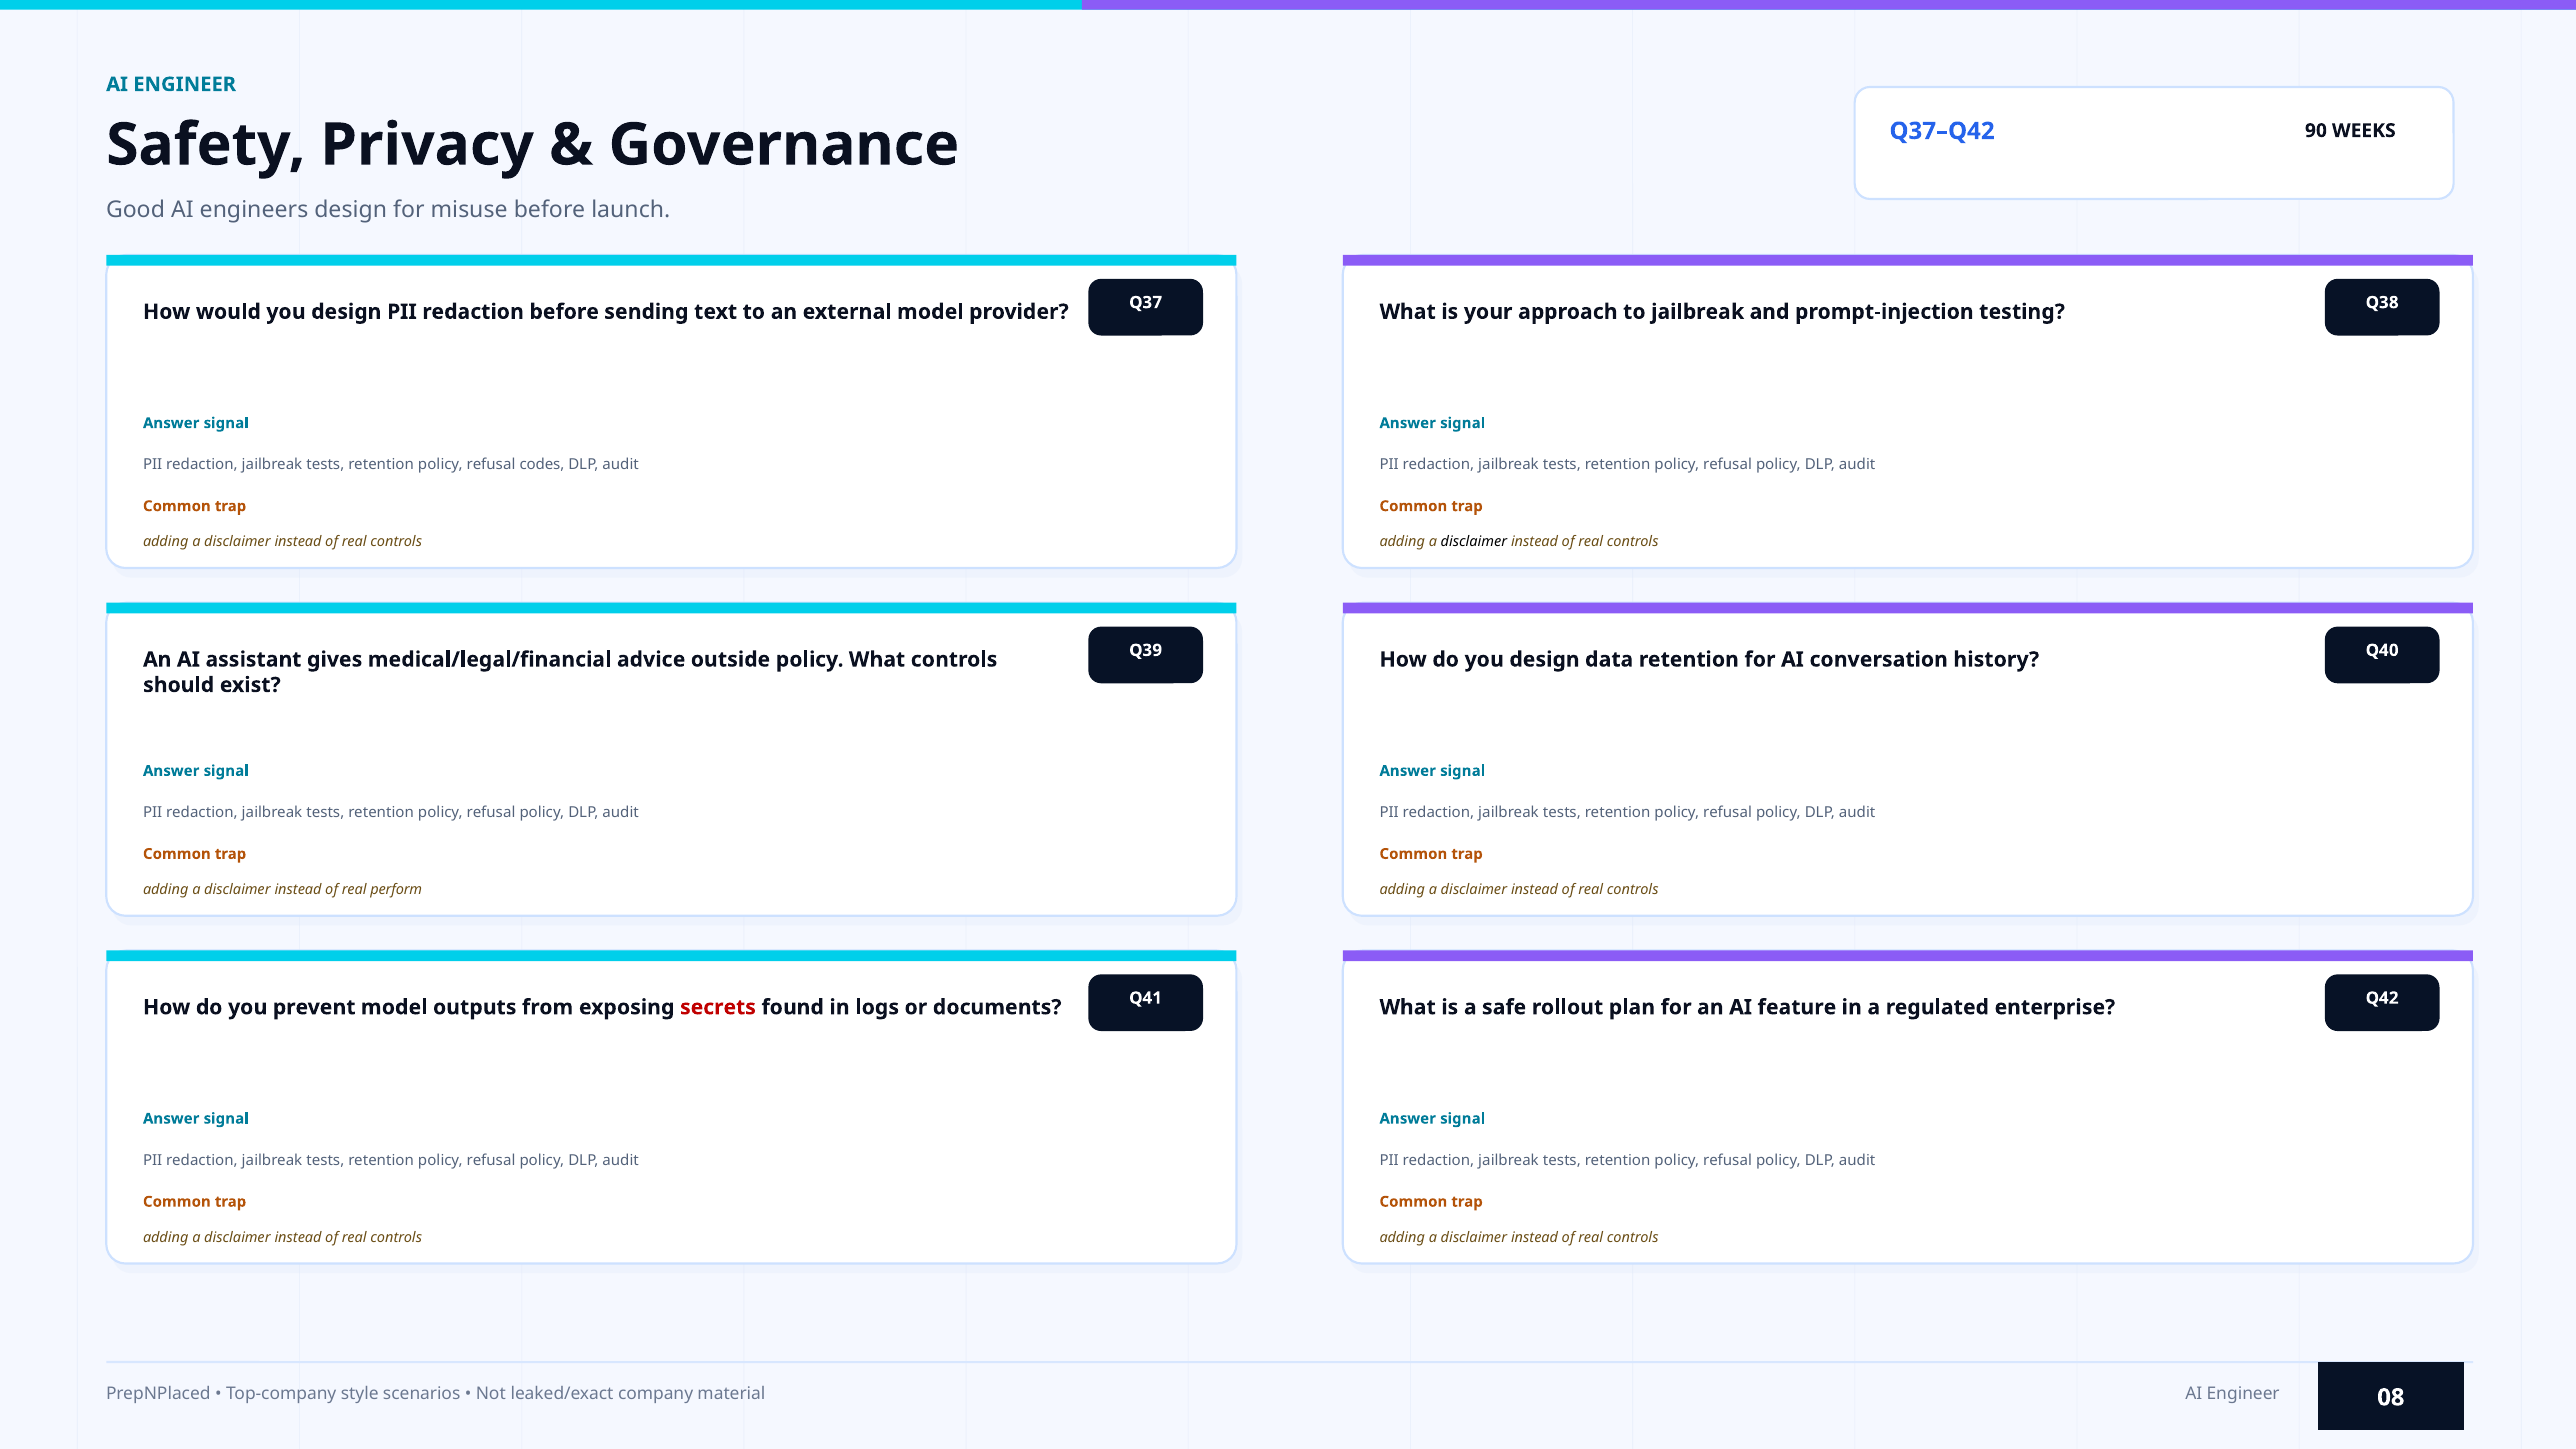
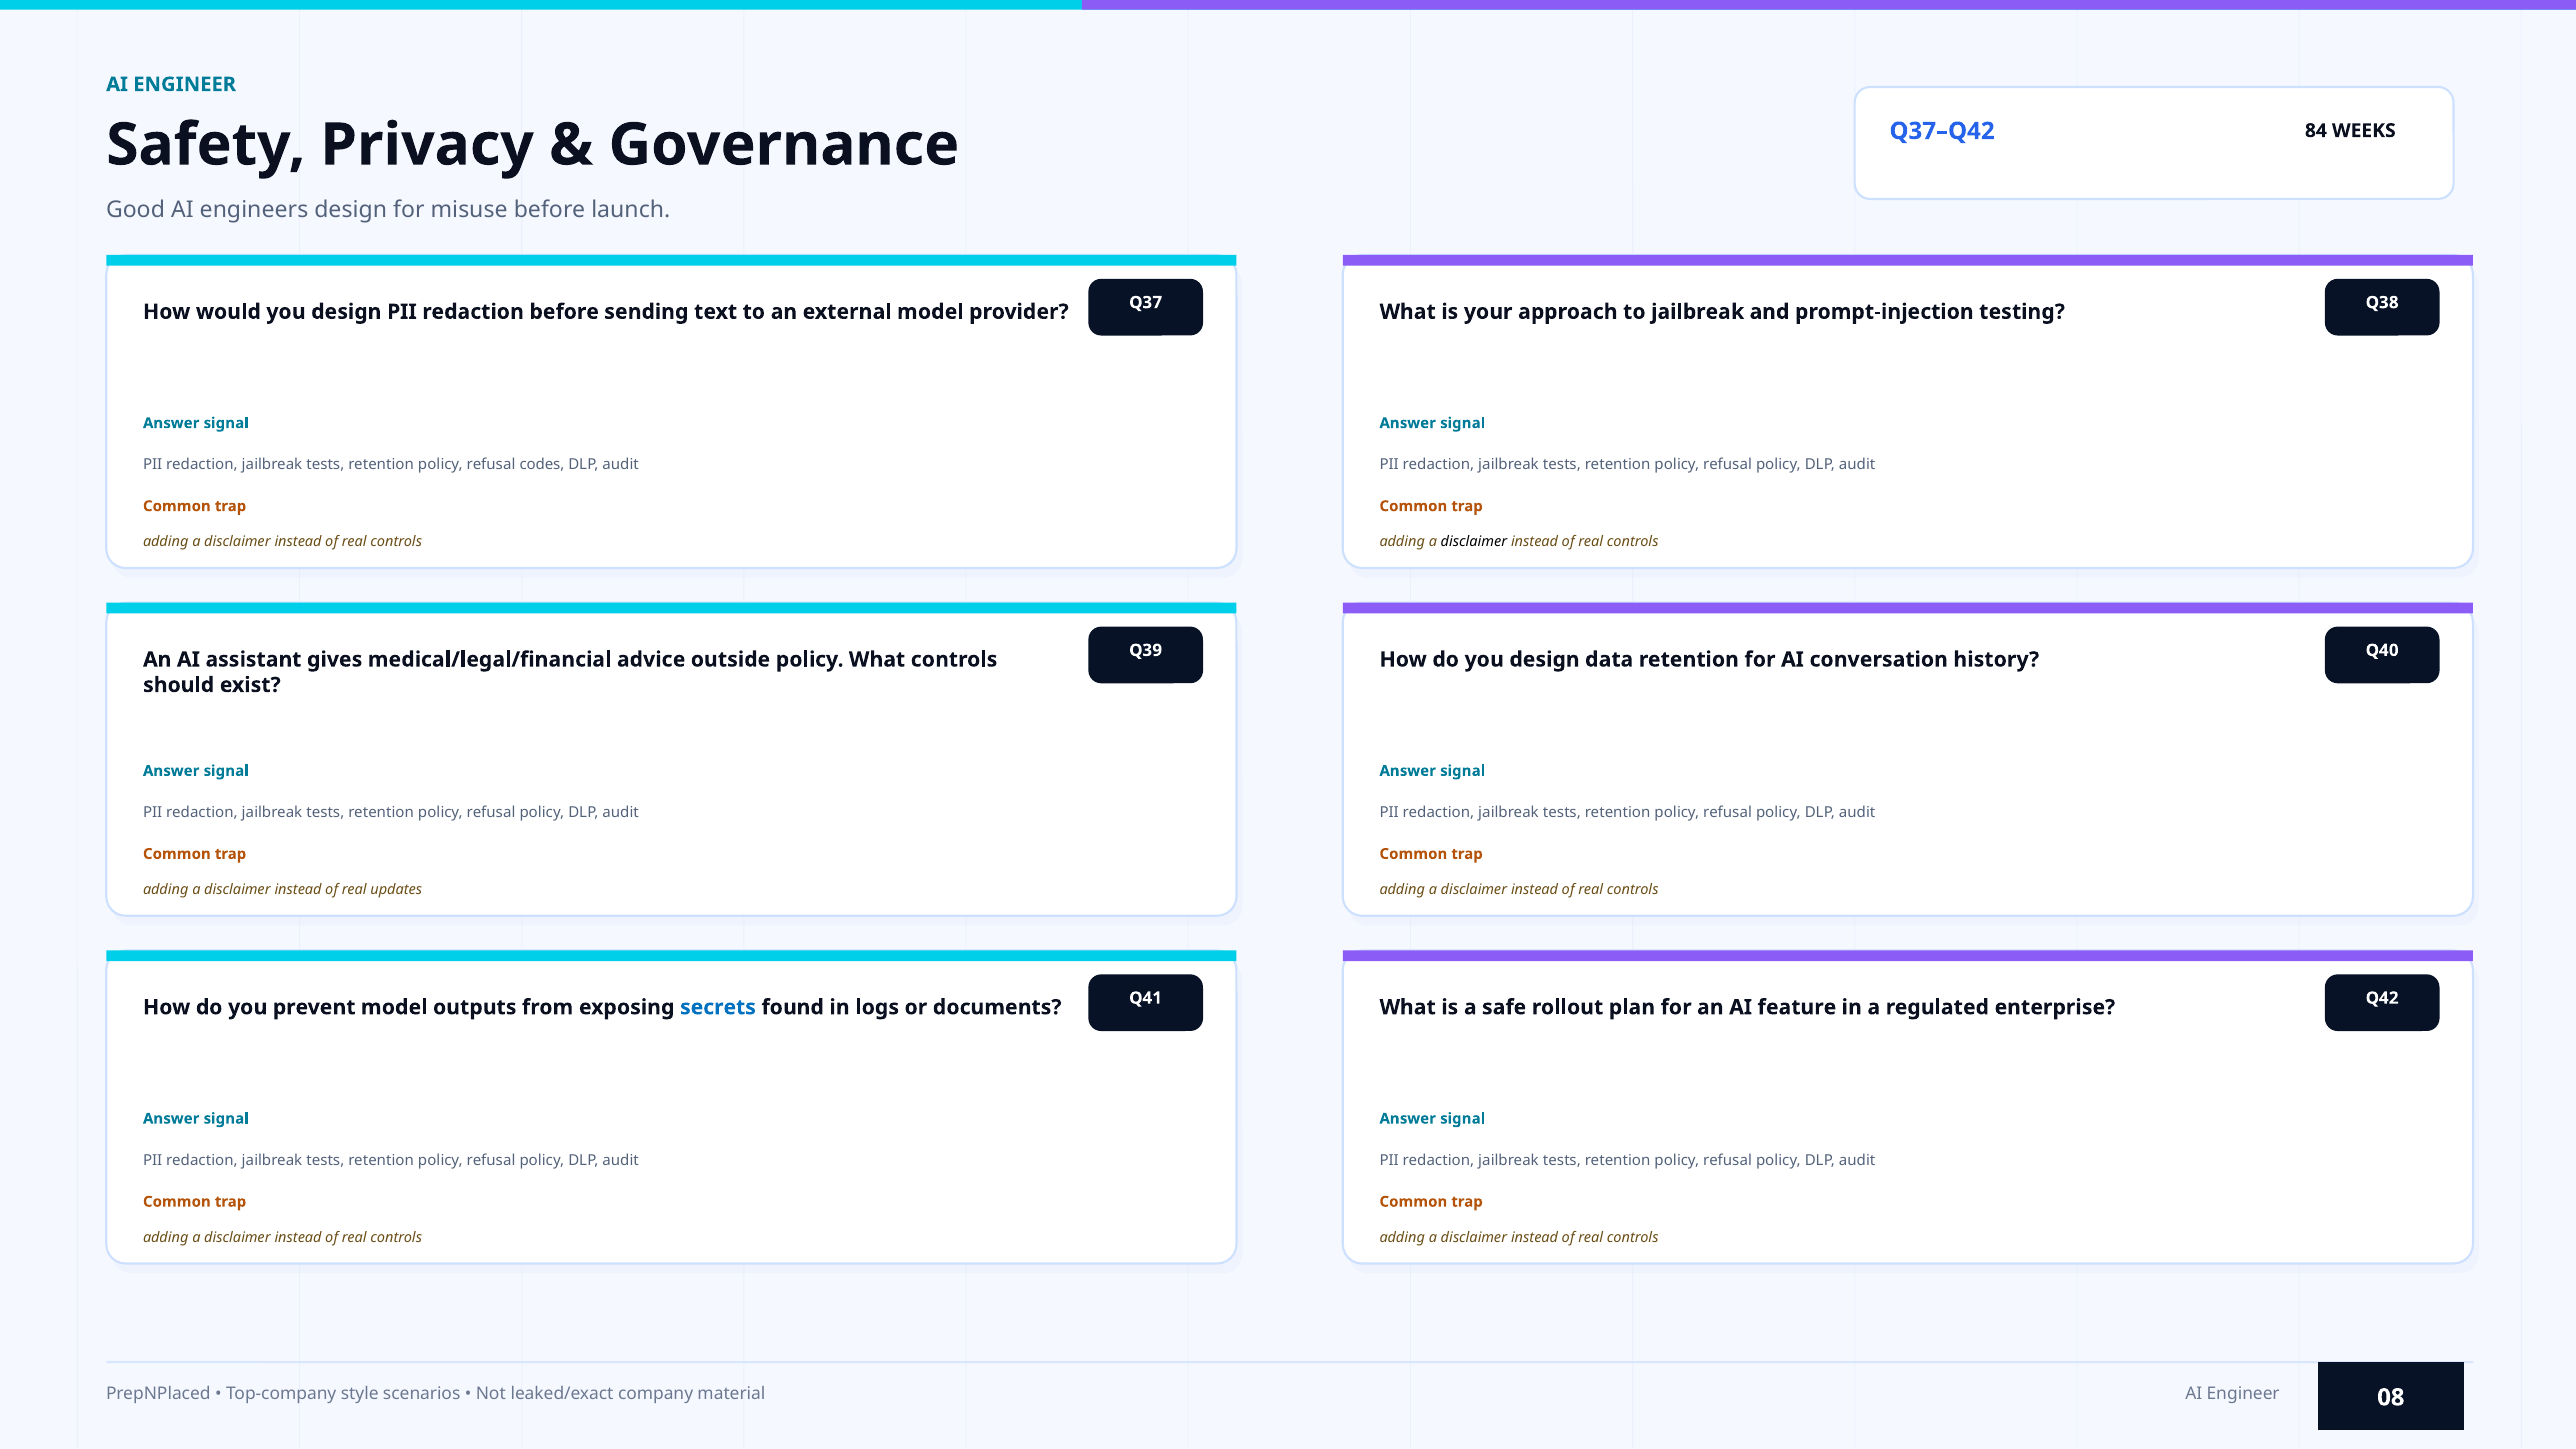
90: 90 -> 84 (2316, 131)
perform: perform -> updates (396, 890)
secrets colour: red -> blue (718, 1007)
